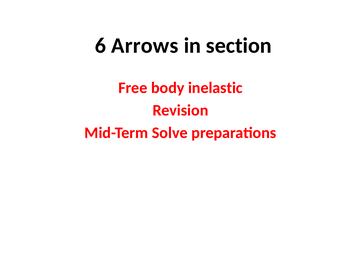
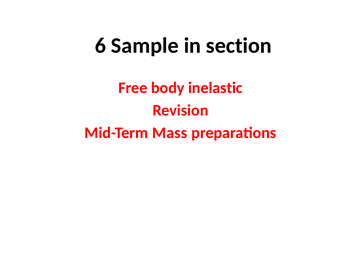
Arrows: Arrows -> Sample (145, 46)
Solve: Solve -> Mass (170, 133)
